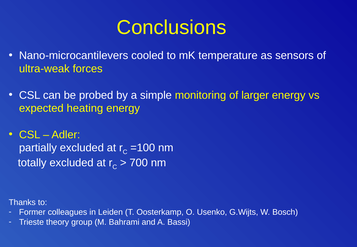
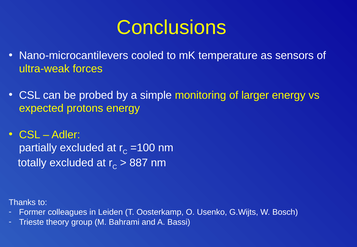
heating: heating -> protons (85, 108)
700: 700 -> 887 (139, 163)
